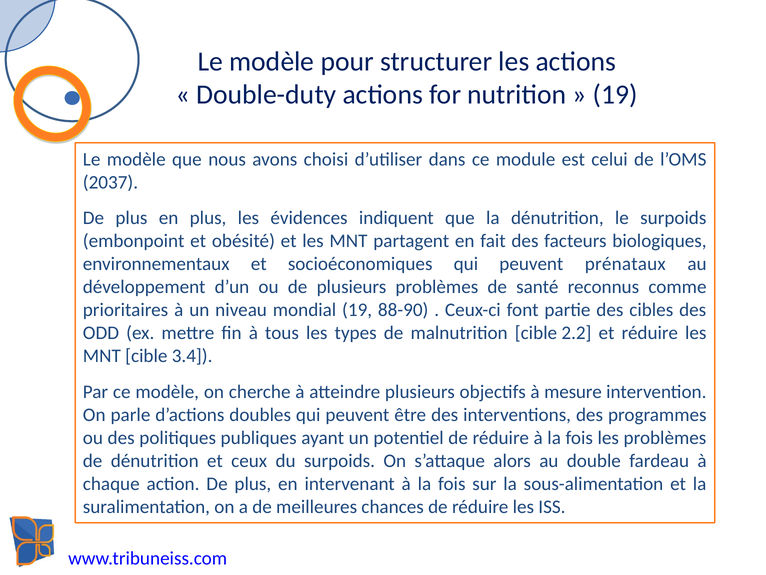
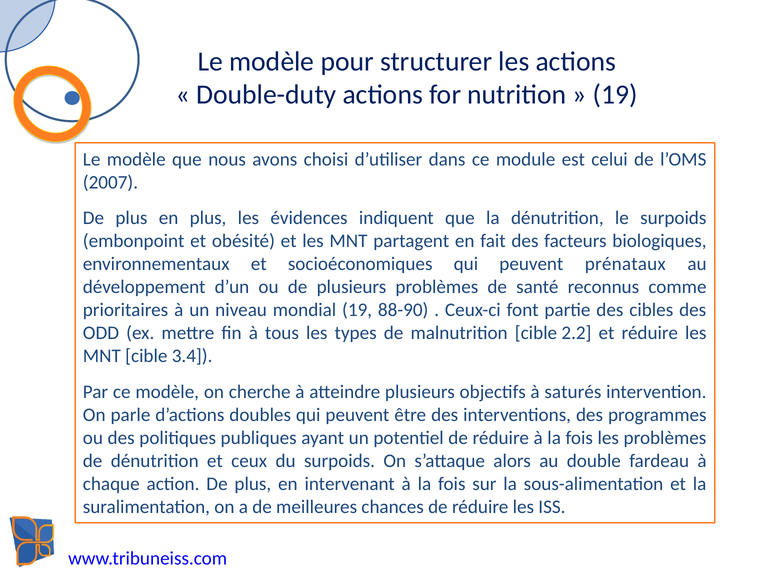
2037: 2037 -> 2007 (110, 182)
mesure: mesure -> saturés (573, 391)
